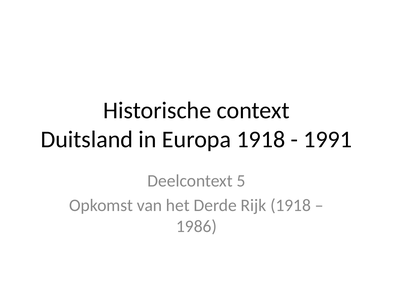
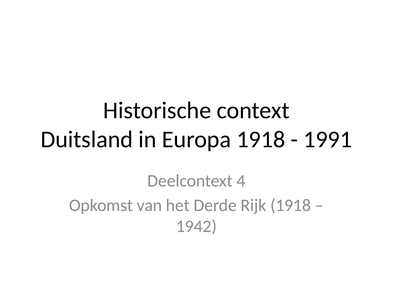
5: 5 -> 4 (241, 181)
1986: 1986 -> 1942 (196, 226)
